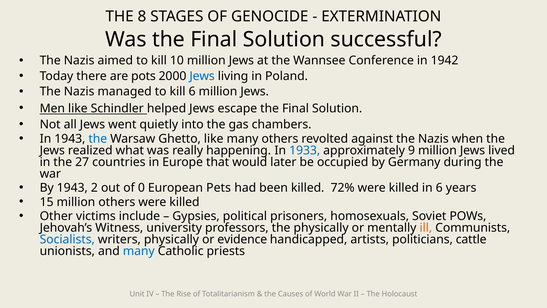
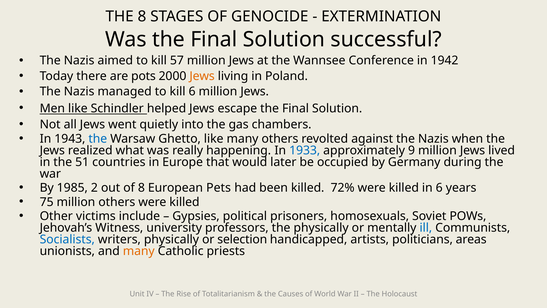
10: 10 -> 57 (177, 60)
Jews colour: blue -> orange (202, 76)
27: 27 -> 51 (82, 162)
By 1943: 1943 -> 1985 (72, 188)
of 0: 0 -> 8 (141, 188)
15: 15 -> 75 (47, 202)
ill colour: orange -> blue (426, 228)
evidence: evidence -> selection (242, 239)
cattle: cattle -> areas (471, 239)
many colour: blue -> orange (139, 251)
